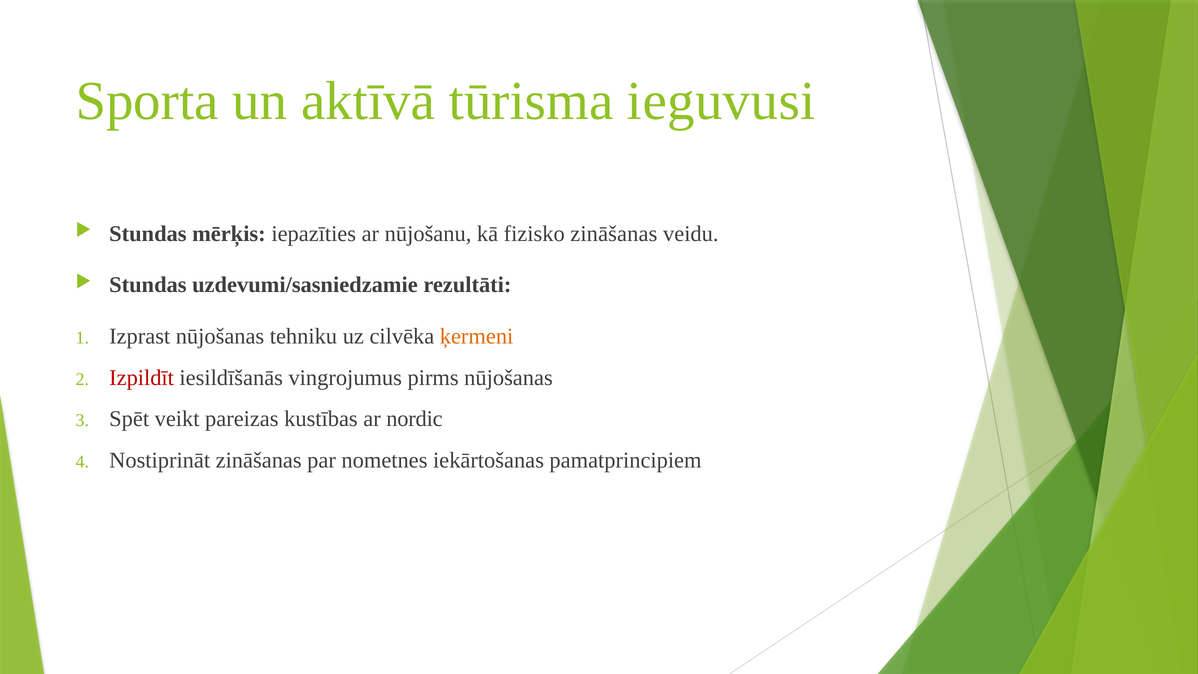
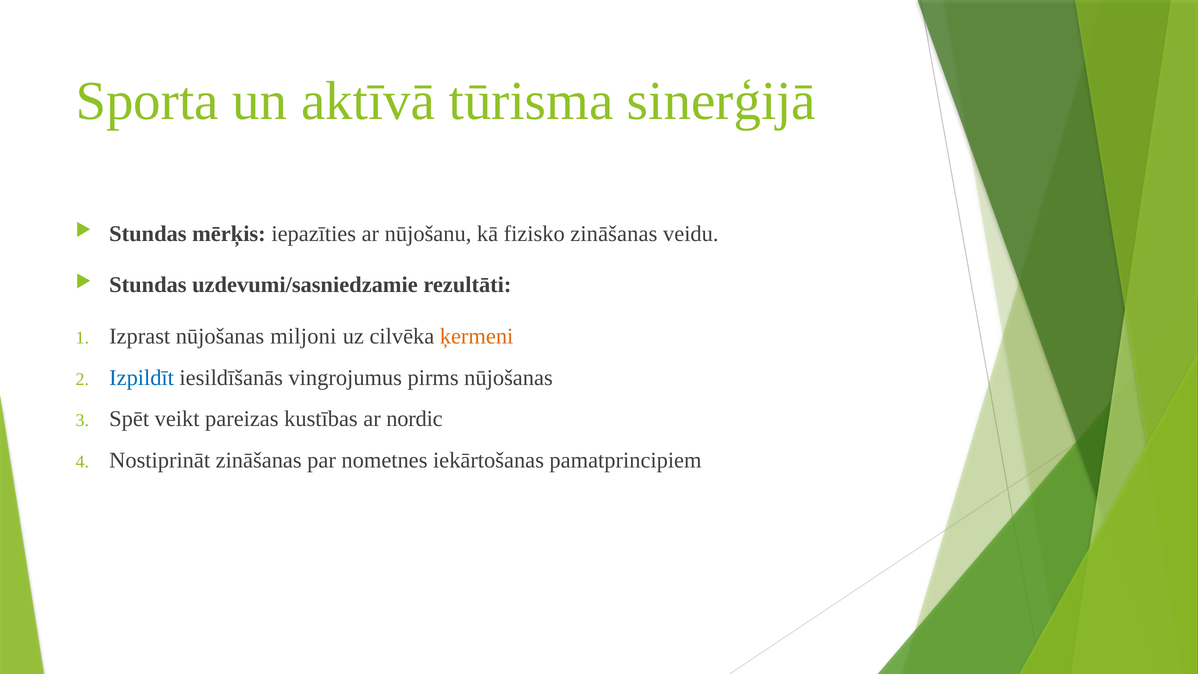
ieguvusi: ieguvusi -> sinerģijā (721, 101)
tehniku: tehniku -> miljoni (303, 336)
Izpildīt colour: red -> blue (142, 378)
